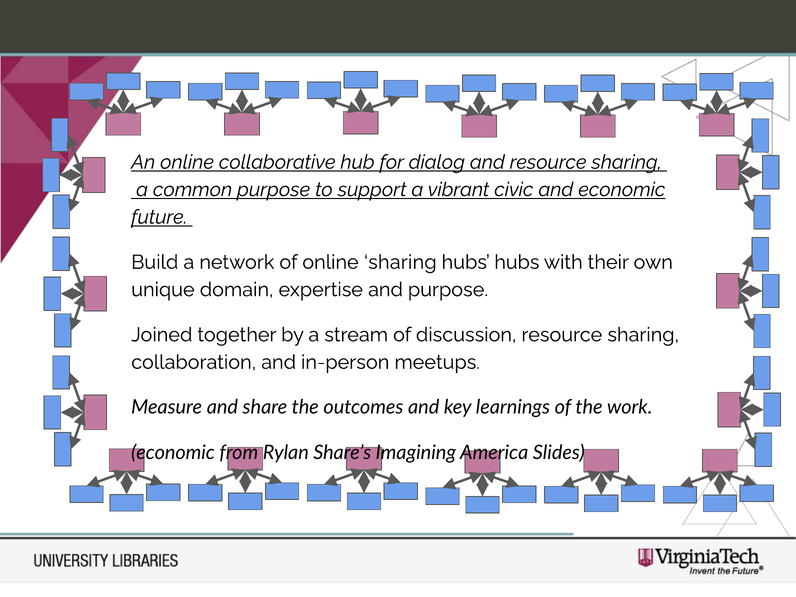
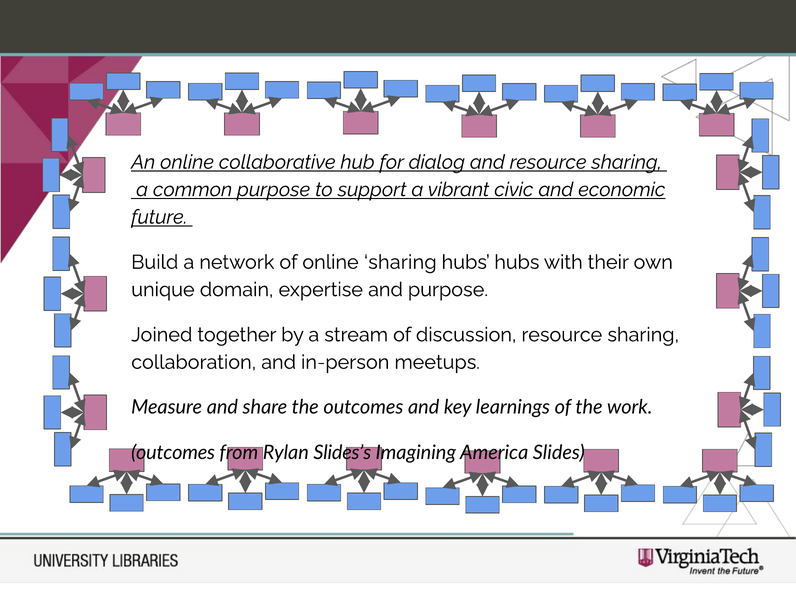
economic: economic -> outcomes (173, 452)
Share’s: Share’s -> Slides’s (342, 452)
